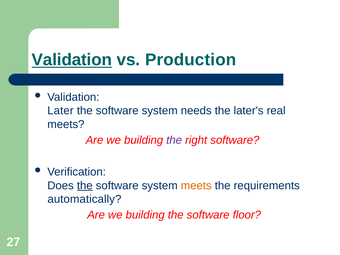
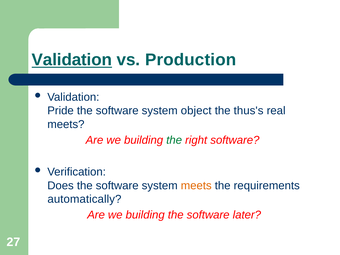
Later: Later -> Pride (61, 111)
needs: needs -> object (196, 111)
later's: later's -> thus's (249, 111)
the colour: purple -> green (174, 140)
the underline: present -> none (85, 186)
floor: floor -> later (247, 215)
